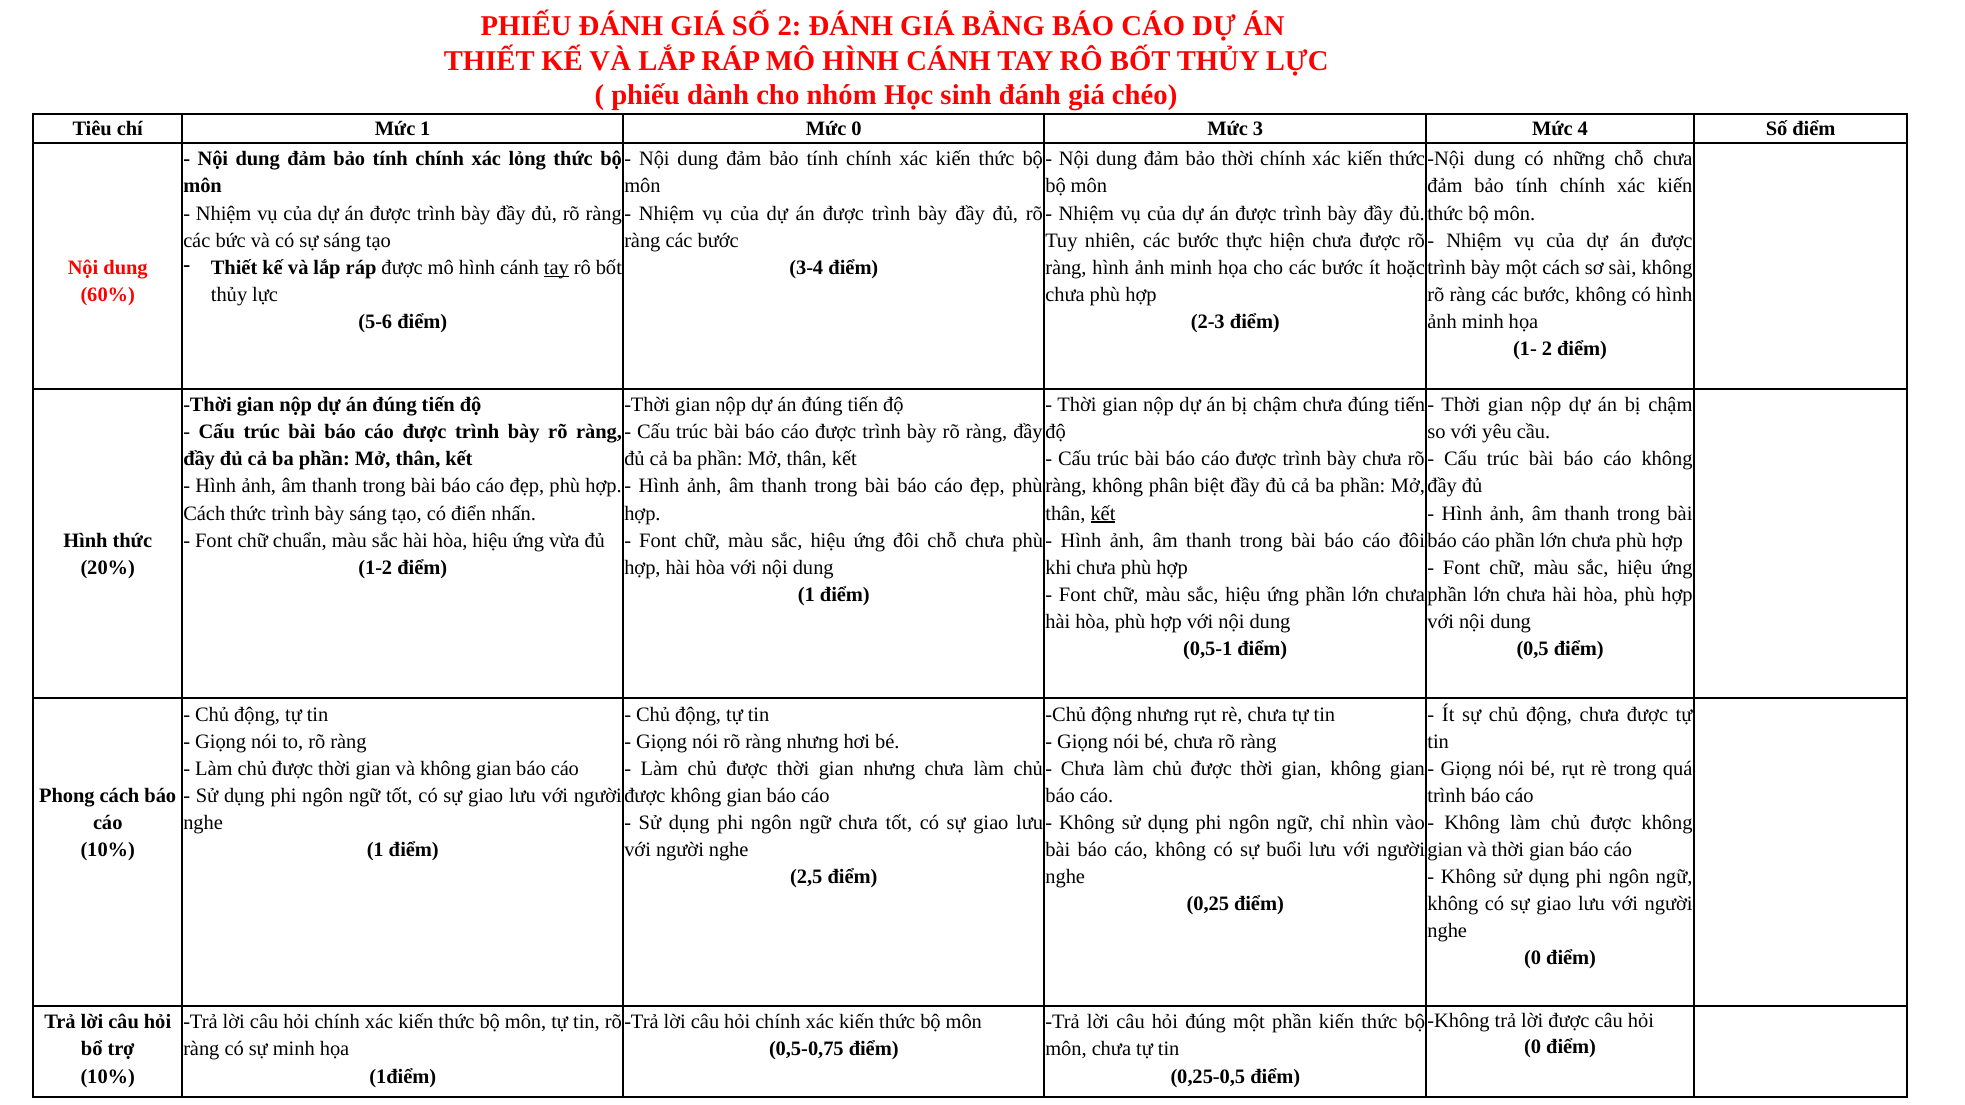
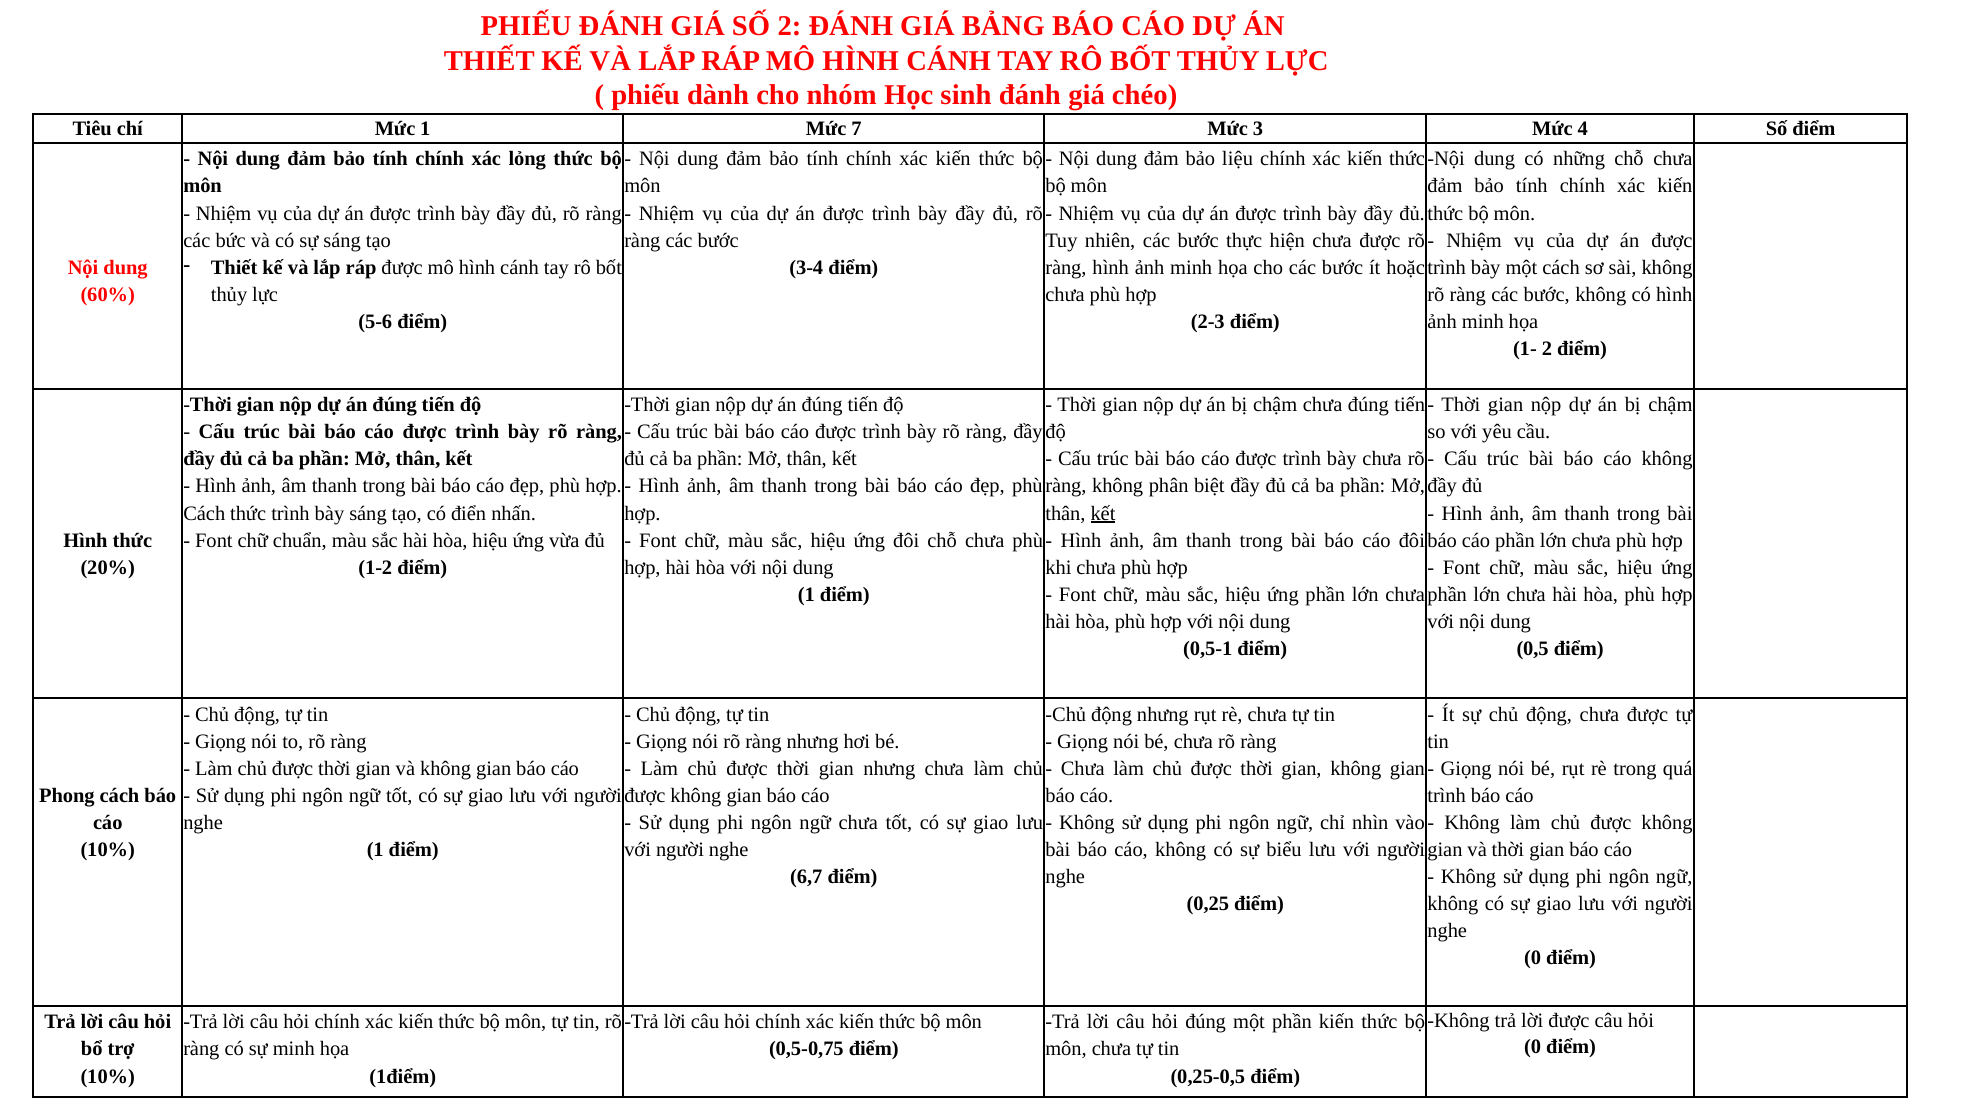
Mức 0: 0 -> 7 (856, 129)
bảo thời: thời -> liệu (1238, 159)
tay underline: present -> none (556, 267)
buổi: buổi -> biểu (1284, 850)
2,5: 2,5 -> 6,7 (806, 877)
